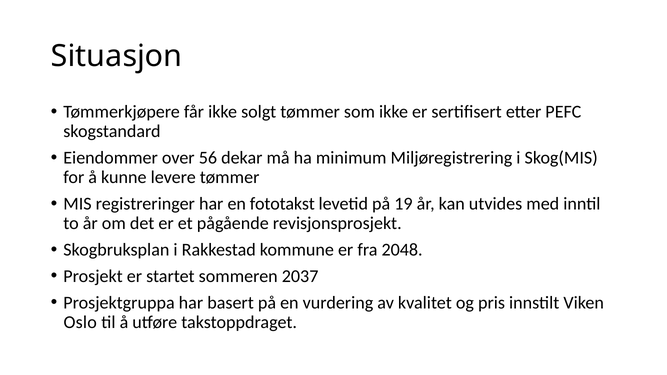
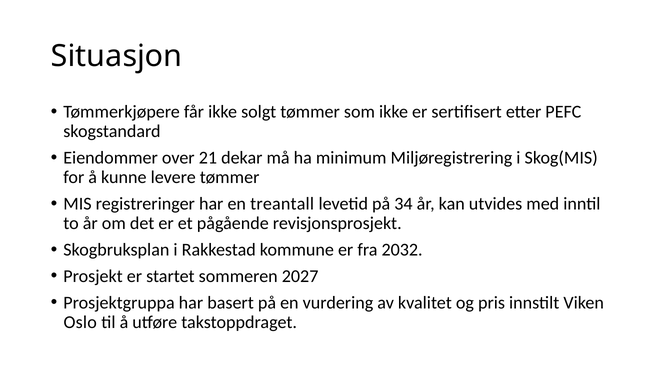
56: 56 -> 21 (208, 158)
fototakst: fototakst -> treantall (282, 204)
19: 19 -> 34 (403, 204)
2048: 2048 -> 2032 (402, 250)
2037: 2037 -> 2027 (300, 276)
